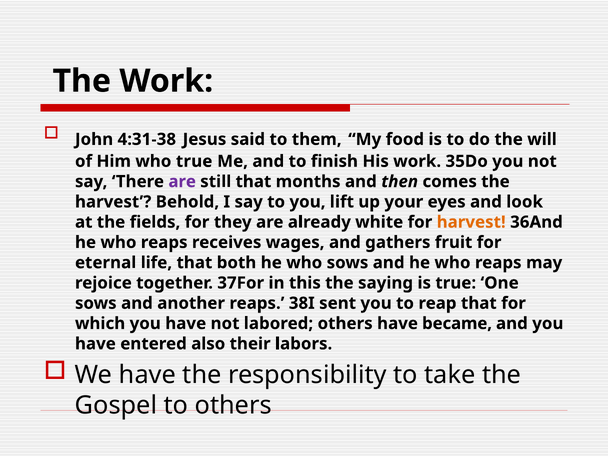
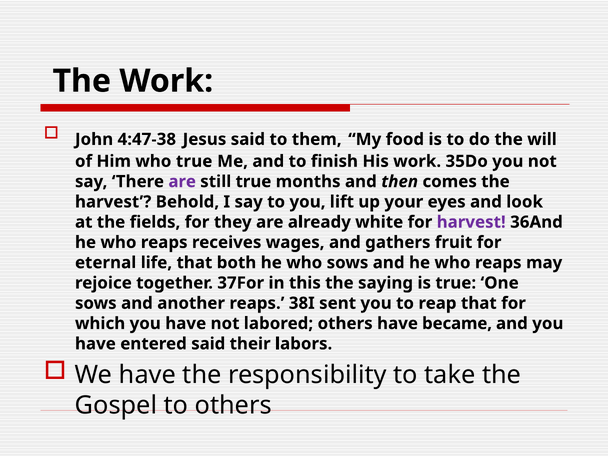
4:31-38: 4:31-38 -> 4:47-38 (147, 139)
still that: that -> true (253, 182)
harvest colour: orange -> purple (471, 222)
entered also: also -> said (208, 344)
